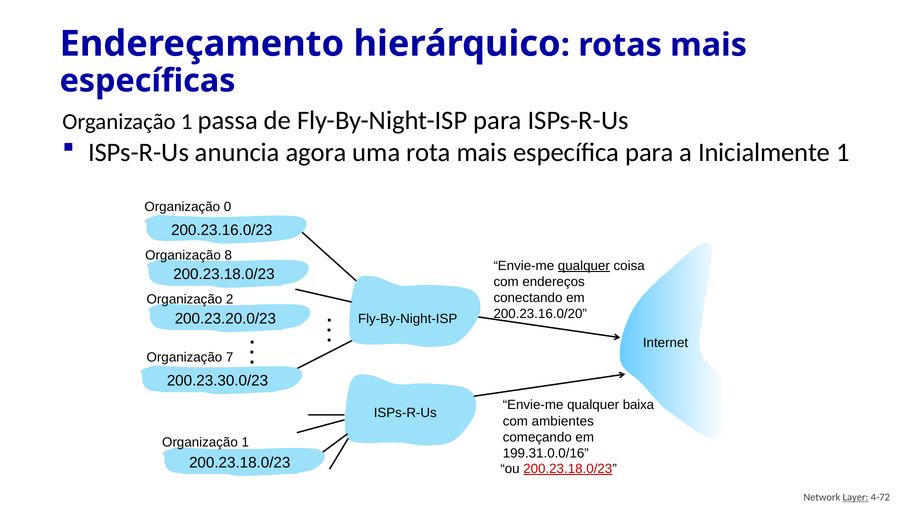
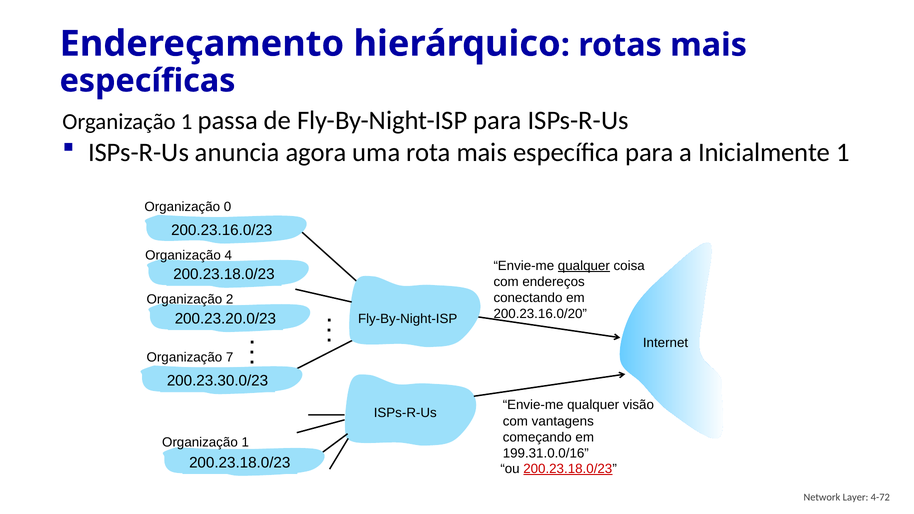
8: 8 -> 4 (228, 255)
baixa: baixa -> visão (638, 405)
ambientes: ambientes -> vantagens (563, 421)
Layer underline: present -> none (856, 497)
